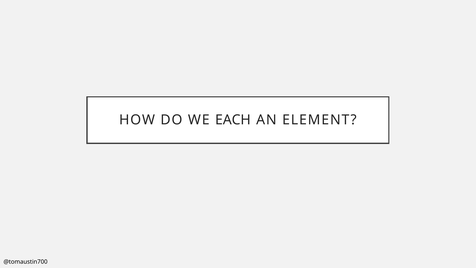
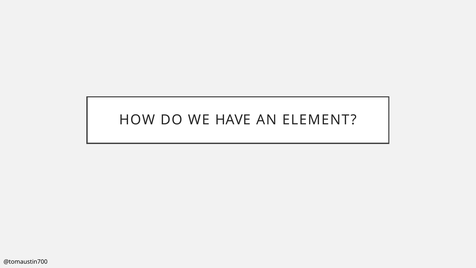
EACH: EACH -> HAVE (233, 120)
